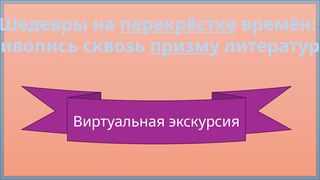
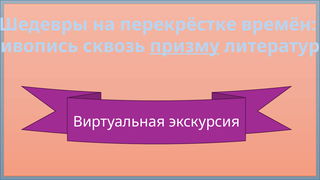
перекрёстке underline: present -> none (178, 25)
